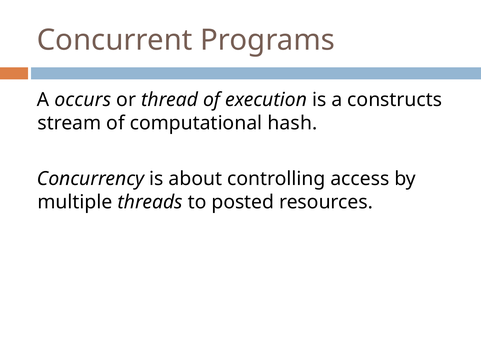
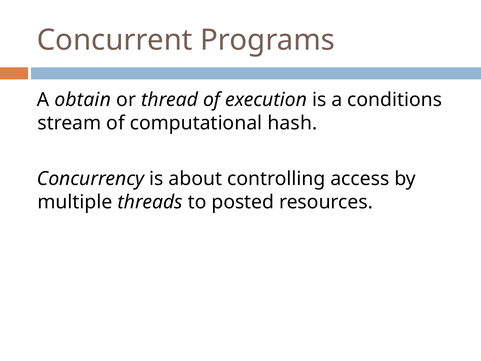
occurs: occurs -> obtain (83, 100)
constructs: constructs -> conditions (395, 100)
